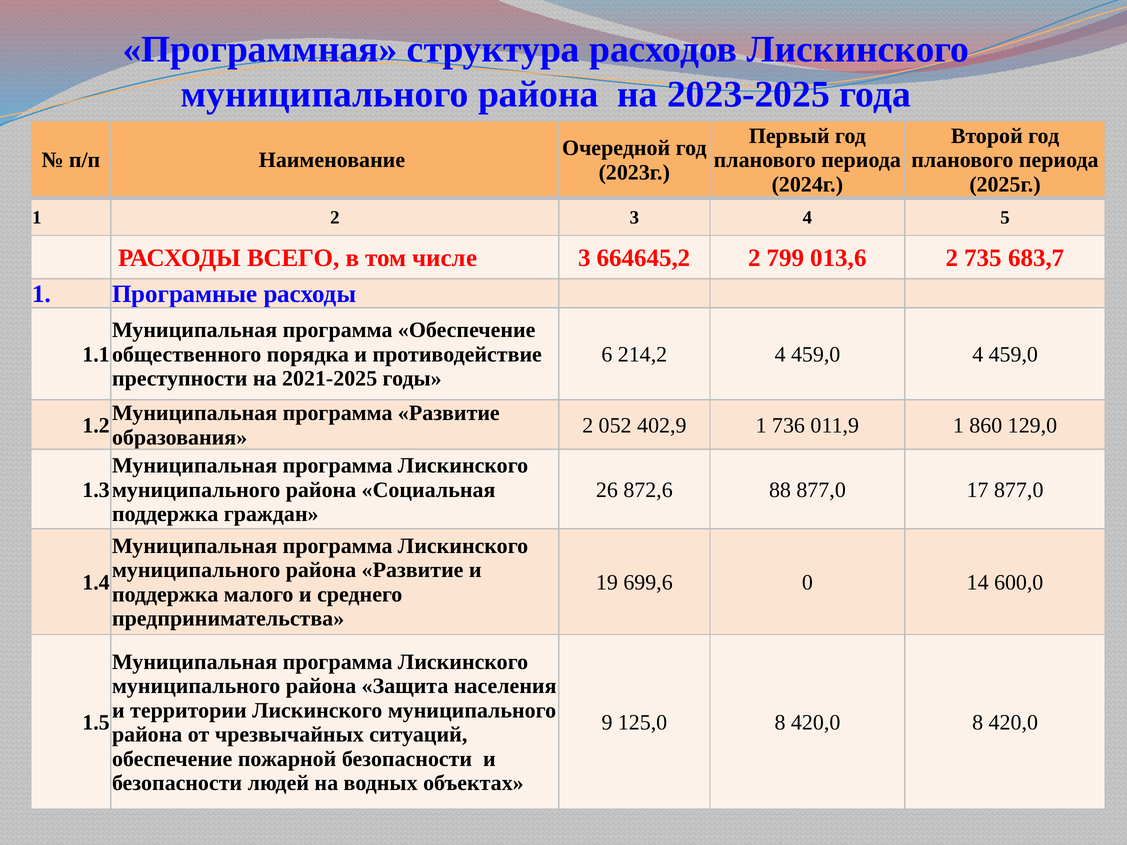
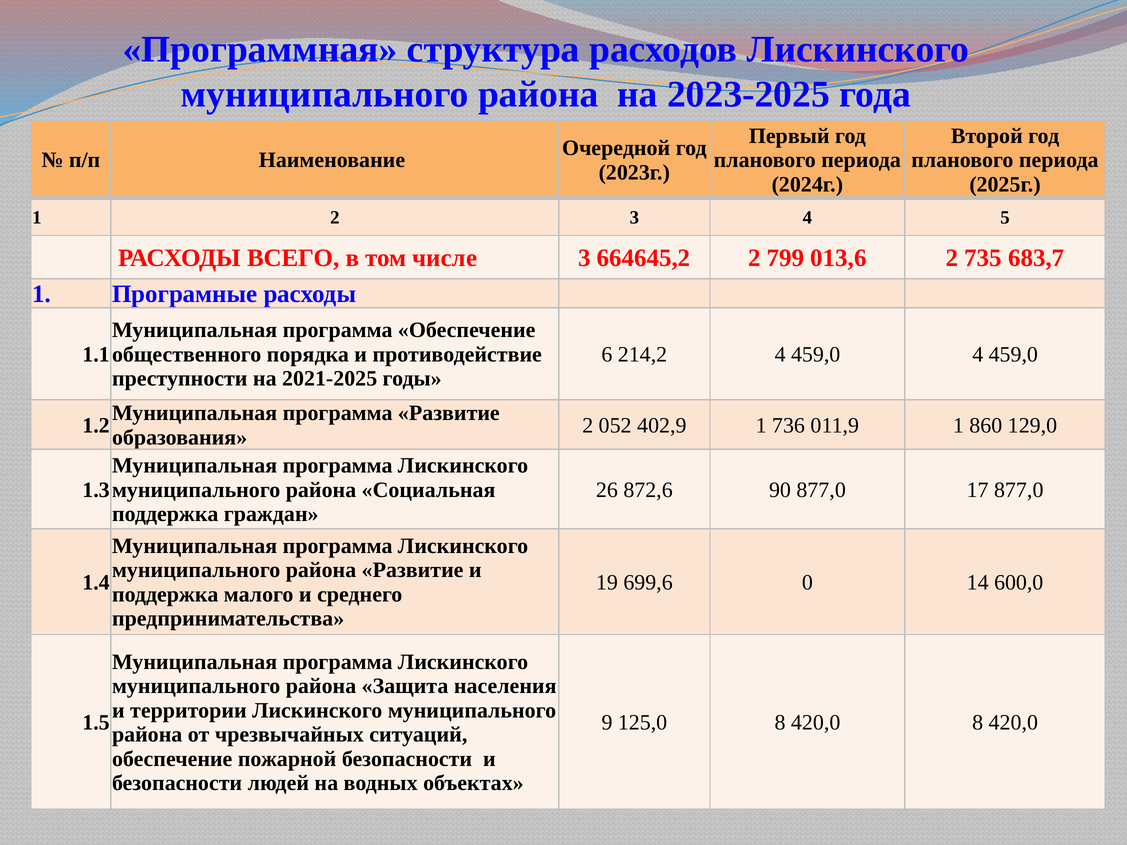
88: 88 -> 90 (780, 490)
